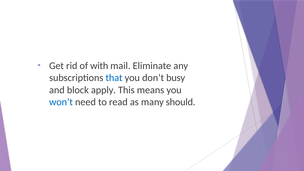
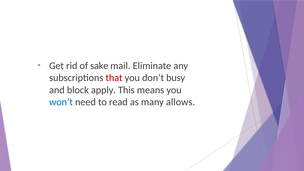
with: with -> sake (99, 66)
that colour: blue -> red (114, 78)
should: should -> allows (181, 102)
